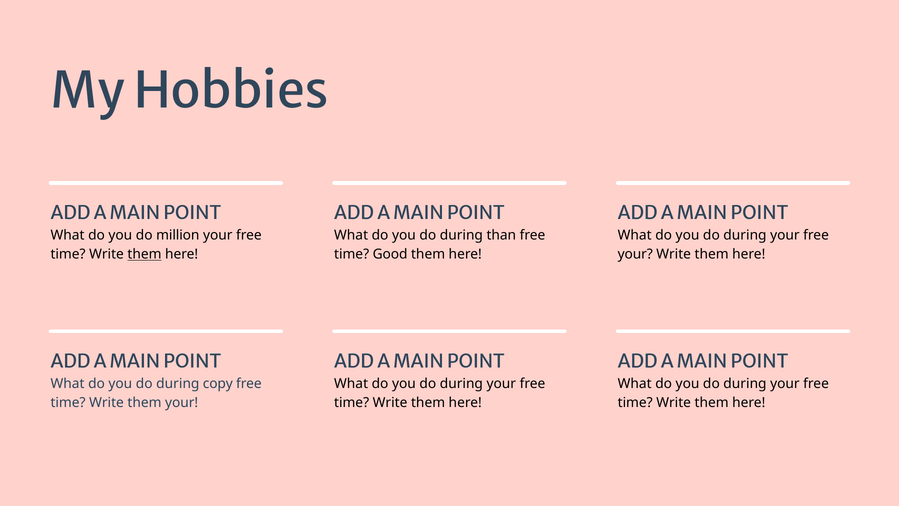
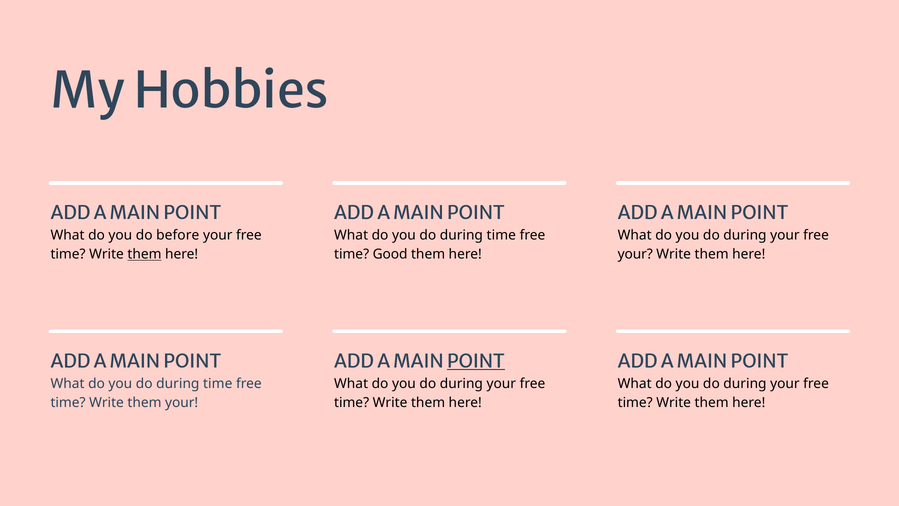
million: million -> before (178, 235)
than: than -> time (501, 235)
POINT underline: none -> present (476, 361)
copy: copy -> time (218, 383)
